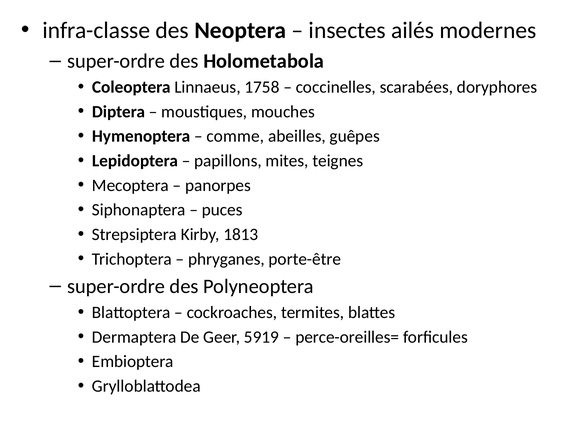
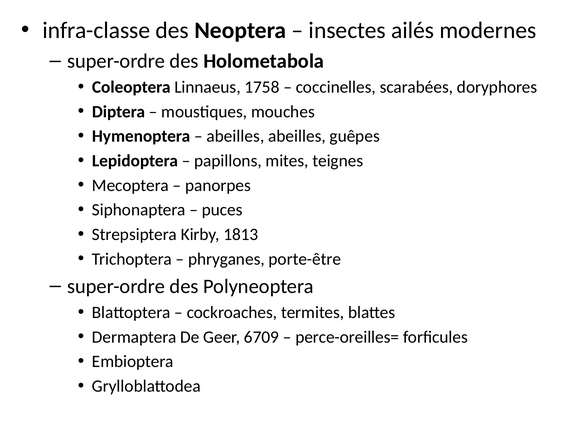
comme: comme -> abeilles (235, 136)
5919: 5919 -> 6709 (261, 337)
